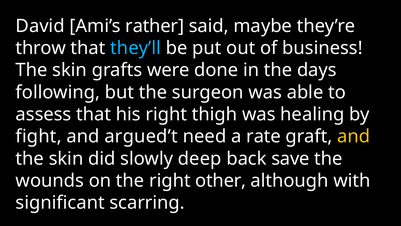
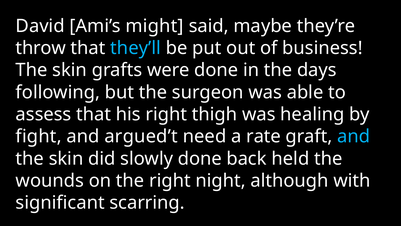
rather: rather -> might (155, 26)
and colour: yellow -> light blue (354, 136)
slowly deep: deep -> done (200, 158)
save: save -> held (290, 158)
other: other -> night (221, 180)
